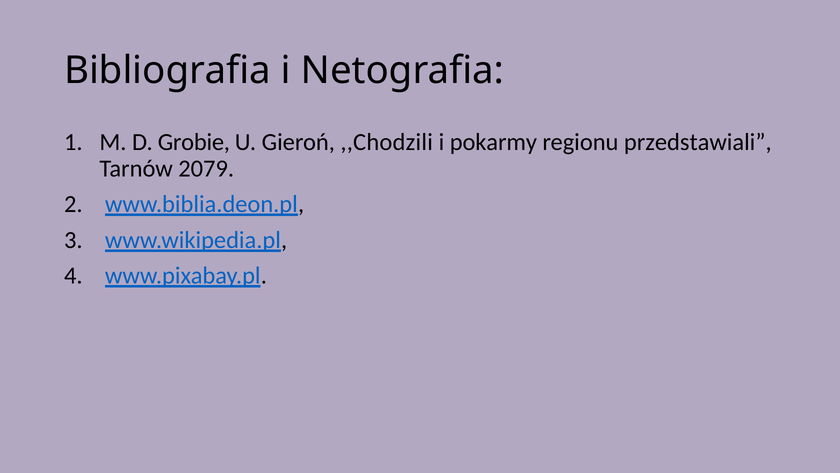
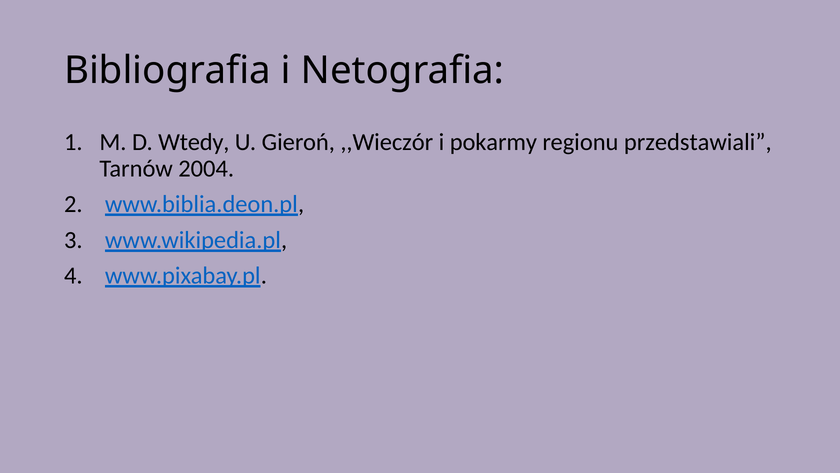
Grobie: Grobie -> Wtedy (194, 142)
,,Chodzili: ,,Chodzili -> ,,Wieczór (387, 142)
2079: 2079 -> 2004 (206, 168)
